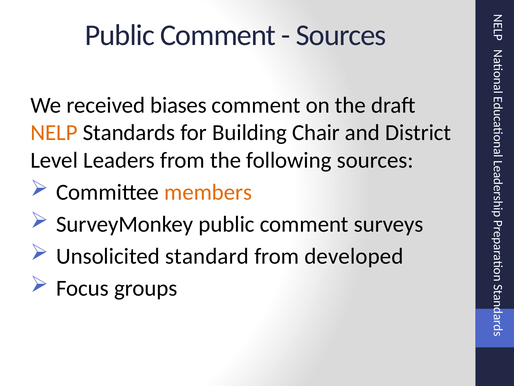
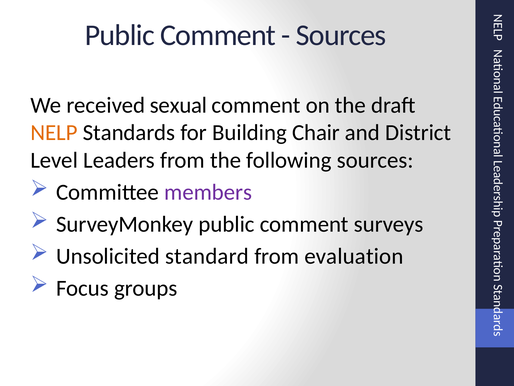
biases: biases -> sexual (179, 105)
members colour: orange -> purple (208, 192)
developed: developed -> evaluation (354, 256)
